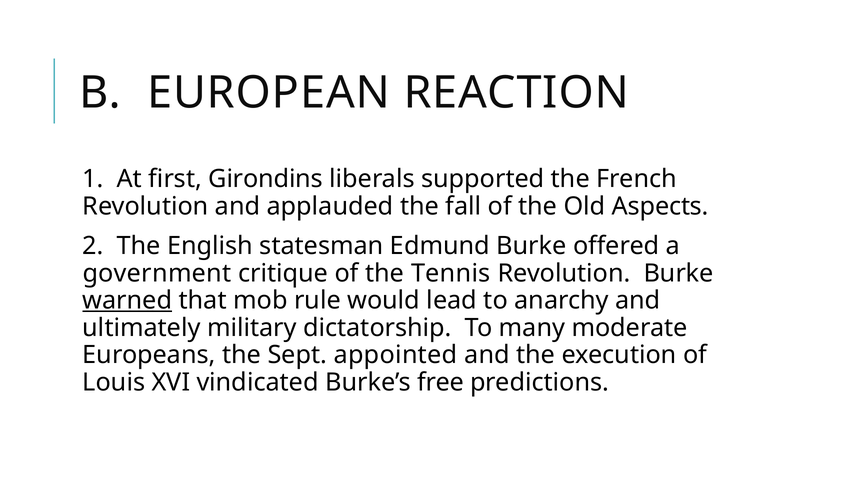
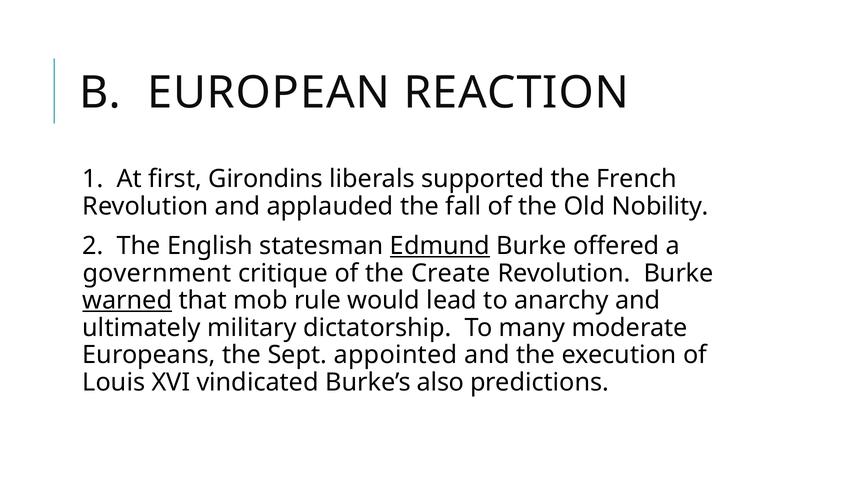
Aspects: Aspects -> Nobility (660, 206)
Edmund underline: none -> present (440, 246)
Tennis: Tennis -> Create (451, 273)
free: free -> also (441, 382)
